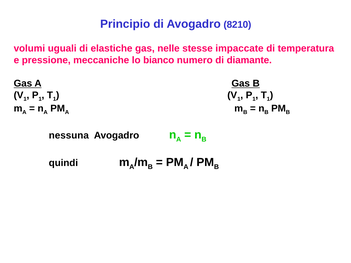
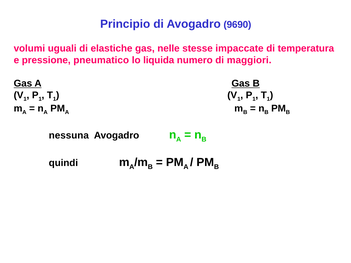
8210: 8210 -> 9690 (237, 25)
meccaniche: meccaniche -> pneumatico (101, 60)
bianco: bianco -> liquida (159, 60)
diamante: diamante -> maggiori (249, 60)
